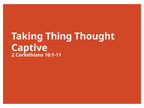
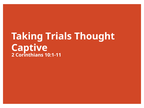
Thing: Thing -> Trials (59, 36)
